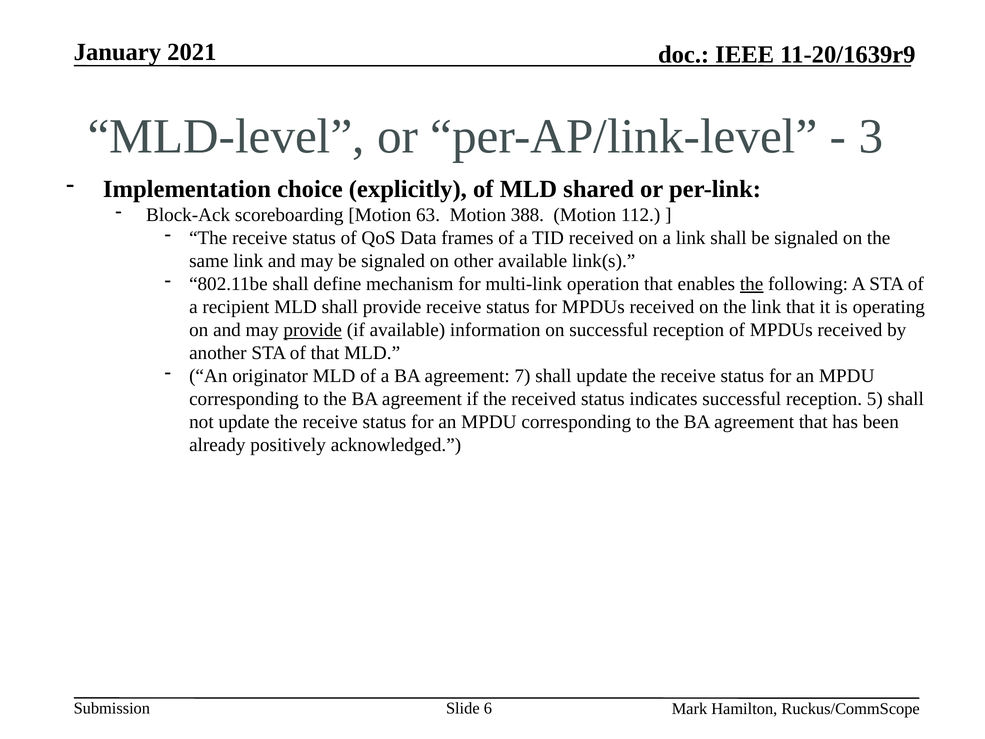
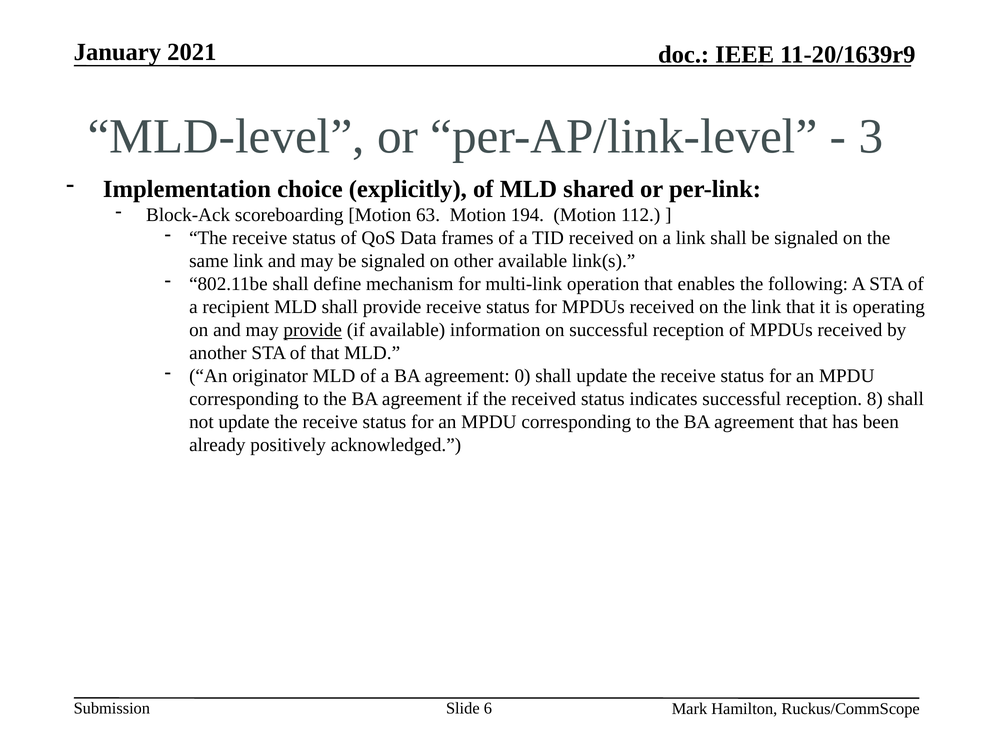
388: 388 -> 194 (527, 215)
the underline: present -> none (752, 284)
7: 7 -> 0 (523, 376)
5: 5 -> 8 (875, 399)
